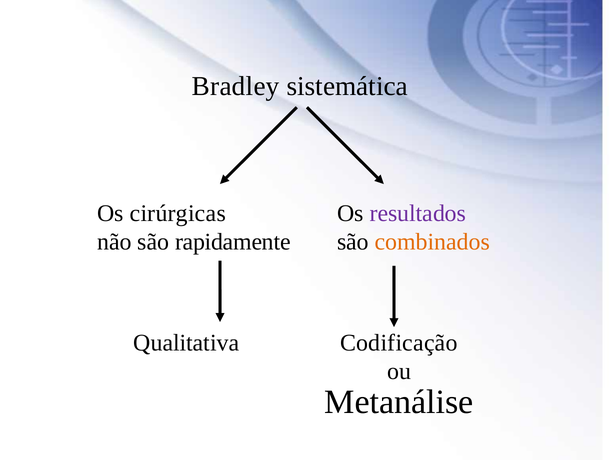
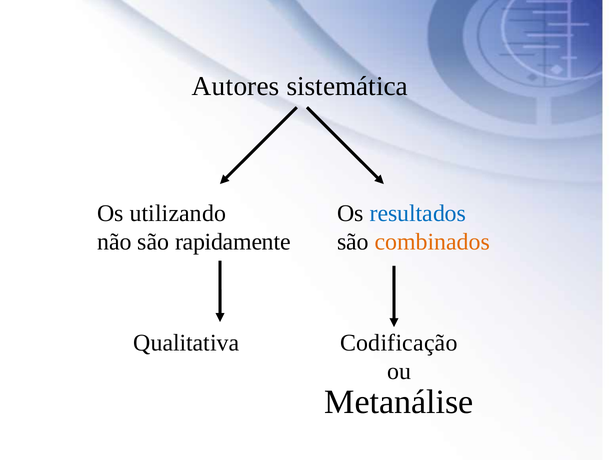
Bradley: Bradley -> Autores (236, 86)
cirúrgicas: cirúrgicas -> utilizando (178, 213)
resultados colour: purple -> blue (418, 213)
